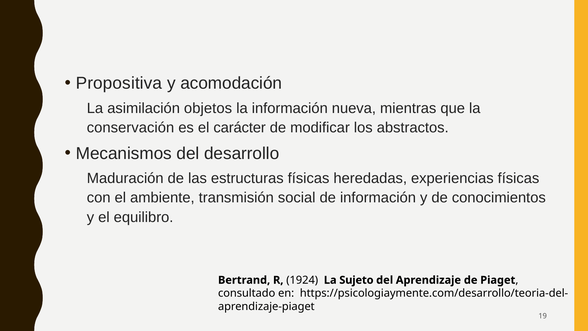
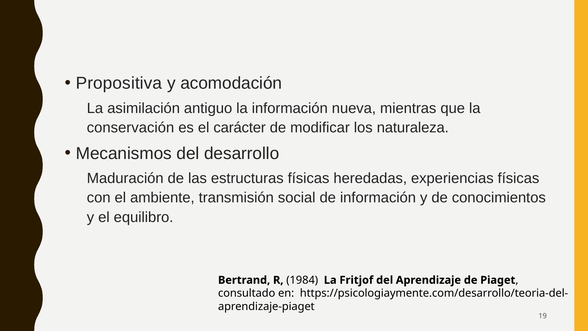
objetos: objetos -> antiguo (208, 108)
abstractos: abstractos -> naturaleza (413, 128)
1924: 1924 -> 1984 (302, 280)
Sujeto: Sujeto -> Fritjof (356, 280)
